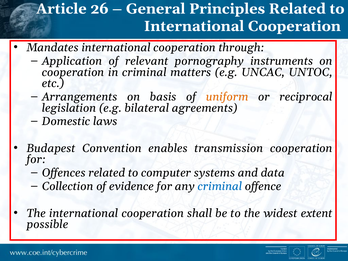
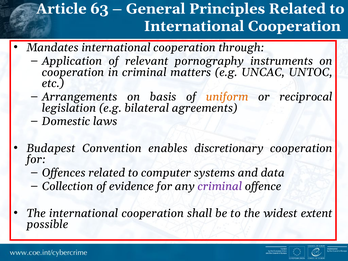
26: 26 -> 63 (99, 9)
transmission: transmission -> discretionary (229, 148)
criminal colour: blue -> purple (220, 186)
